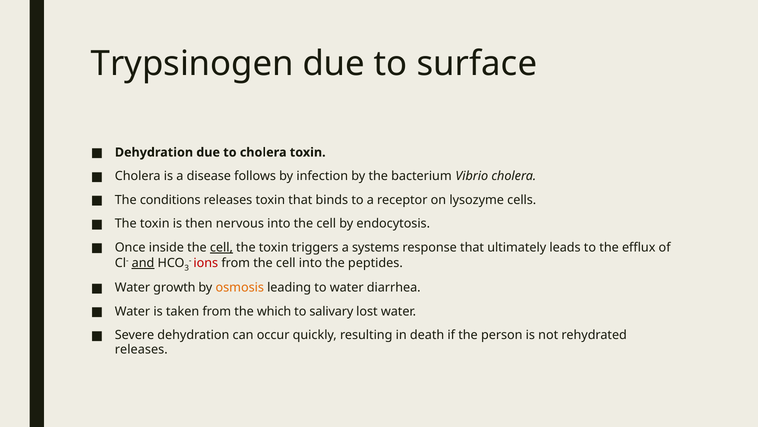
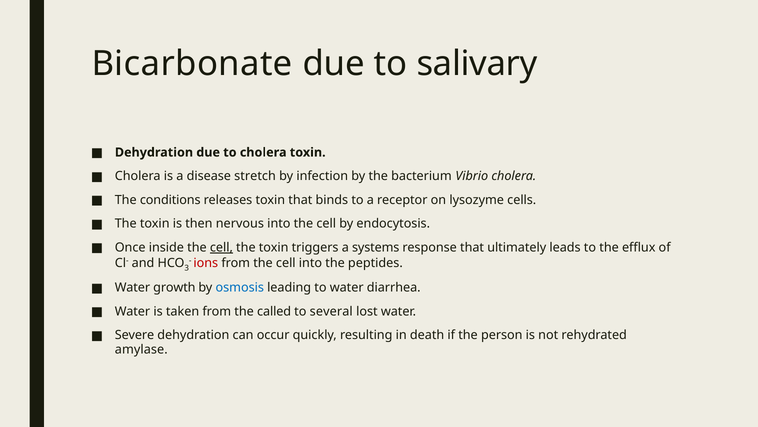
Trypsinogen: Trypsinogen -> Bicarbonate (192, 64)
surface: surface -> salivary (477, 64)
follows: follows -> stretch (255, 176)
and underline: present -> none (143, 263)
osmosis colour: orange -> blue (240, 287)
which: which -> called (274, 311)
salivary: salivary -> several (331, 311)
releases: releases -> amylase (141, 349)
